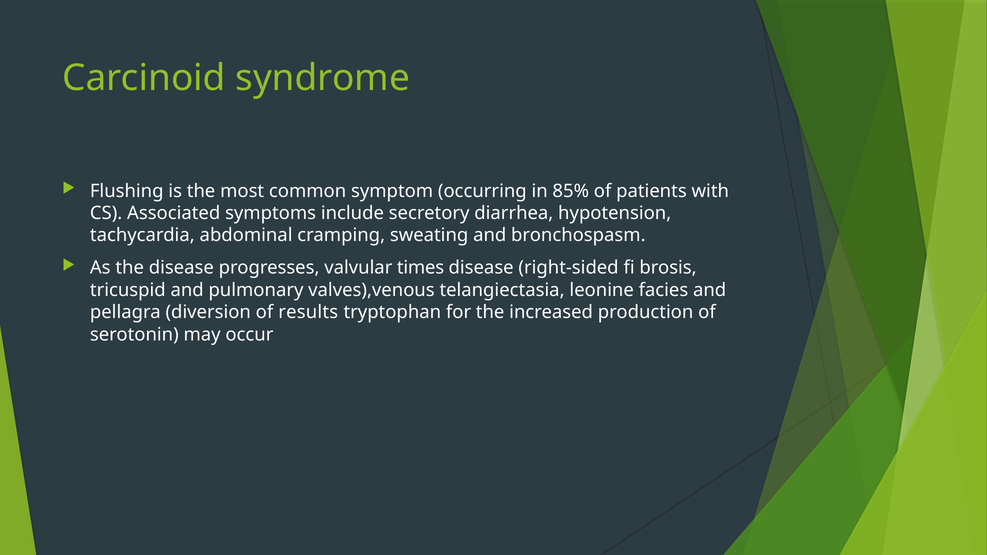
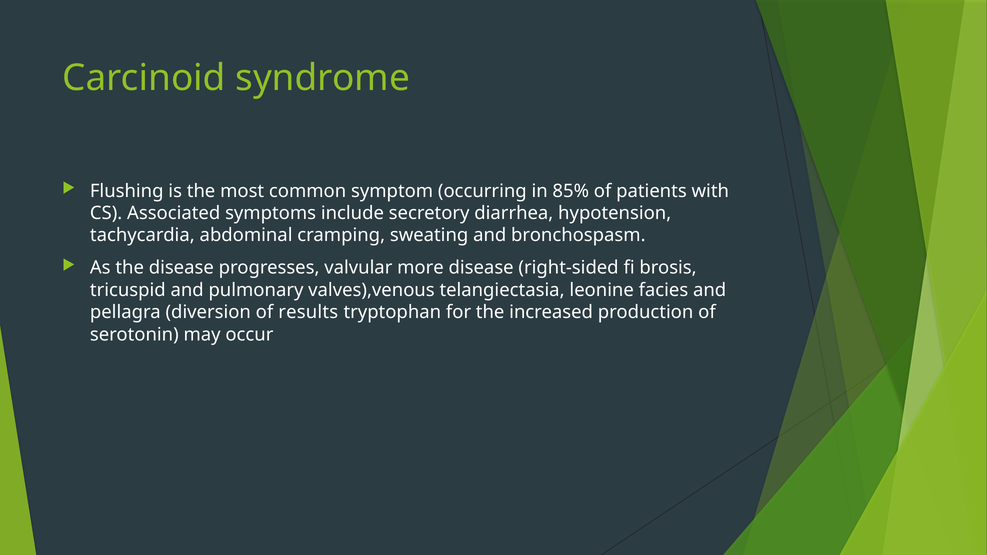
times: times -> more (420, 268)
